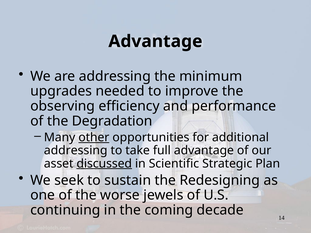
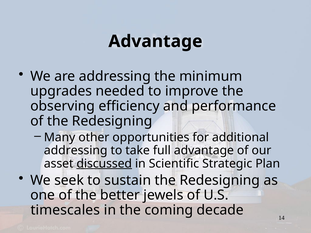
of the Degradation: Degradation -> Redesigning (112, 121)
other underline: present -> none (94, 138)
worse: worse -> better (120, 195)
continuing: continuing -> timescales (65, 210)
